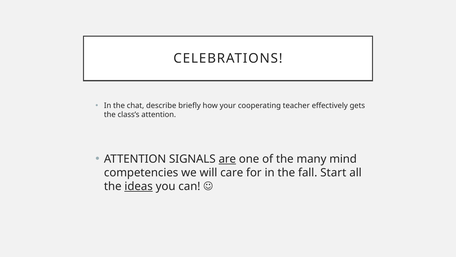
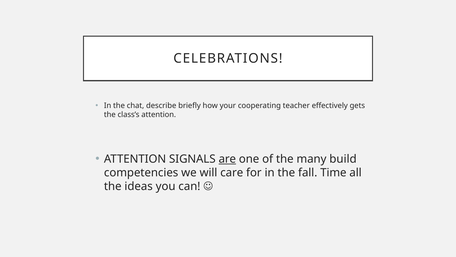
mind: mind -> build (343, 159)
Start: Start -> Time (333, 172)
ideas underline: present -> none (139, 186)
